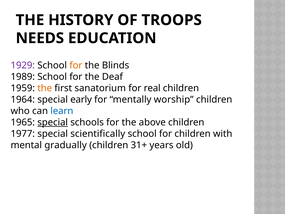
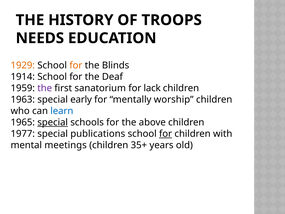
1929 colour: purple -> orange (23, 65)
1989: 1989 -> 1914 (23, 77)
the colour: orange -> purple (45, 88)
real: real -> lack (152, 88)
1964: 1964 -> 1963 (23, 99)
scientifically: scientifically -> publications (98, 134)
for underline: none -> present (166, 134)
gradually: gradually -> meetings (66, 145)
31+: 31+ -> 35+ (139, 145)
